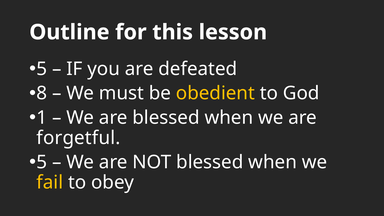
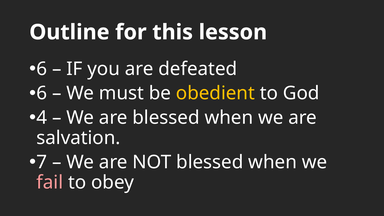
5: 5 -> 6 (42, 69)
8: 8 -> 6 (42, 93)
1: 1 -> 4 (42, 118)
forgetful: forgetful -> salvation (78, 138)
5: 5 -> 7 (42, 162)
fail colour: yellow -> pink (50, 183)
